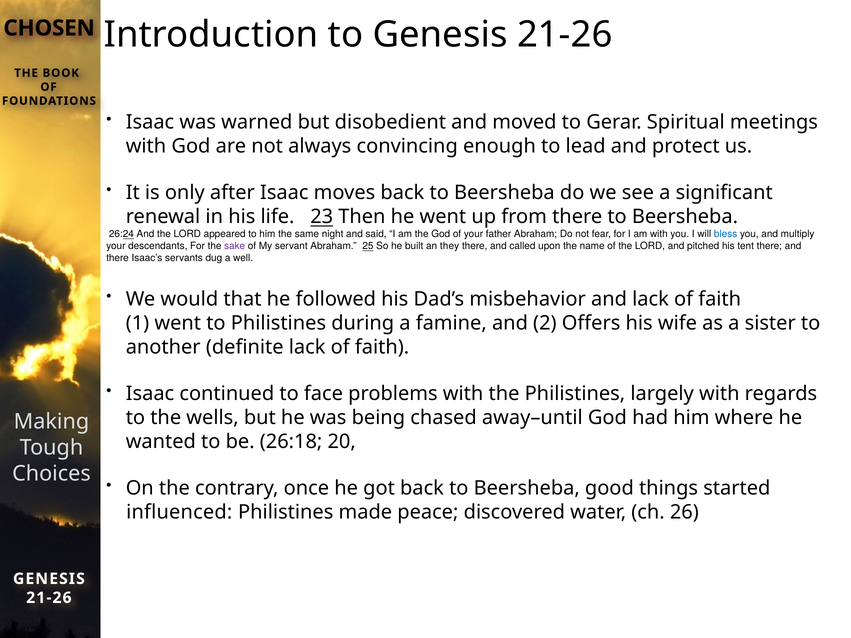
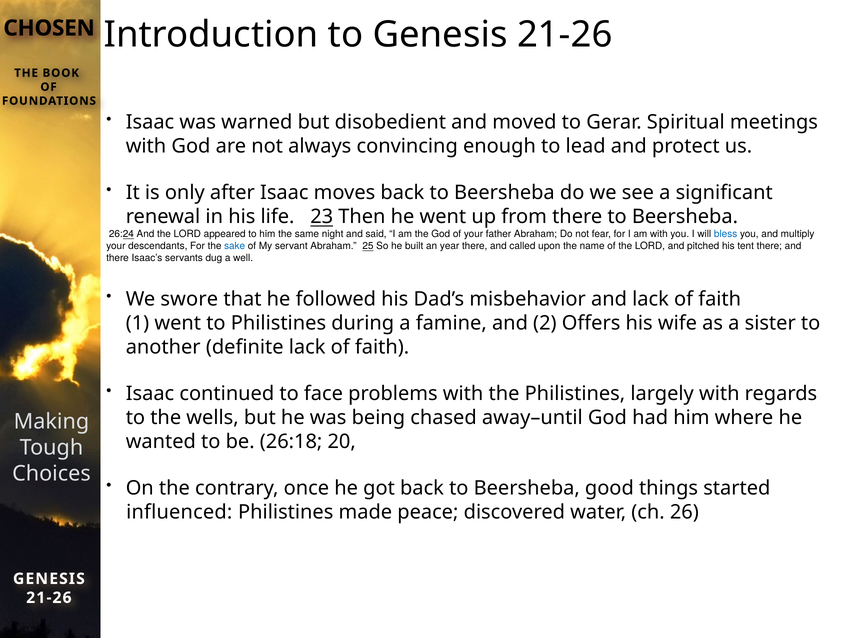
sake colour: purple -> blue (235, 246)
they: they -> year (450, 246)
would: would -> swore (189, 299)
